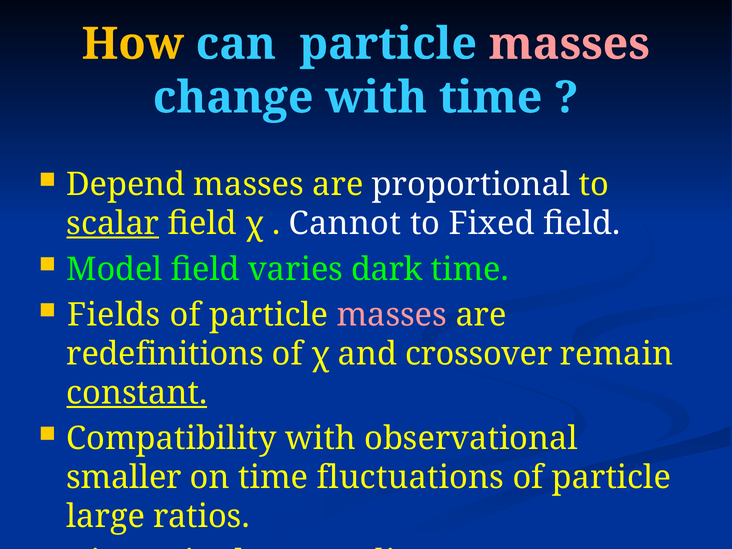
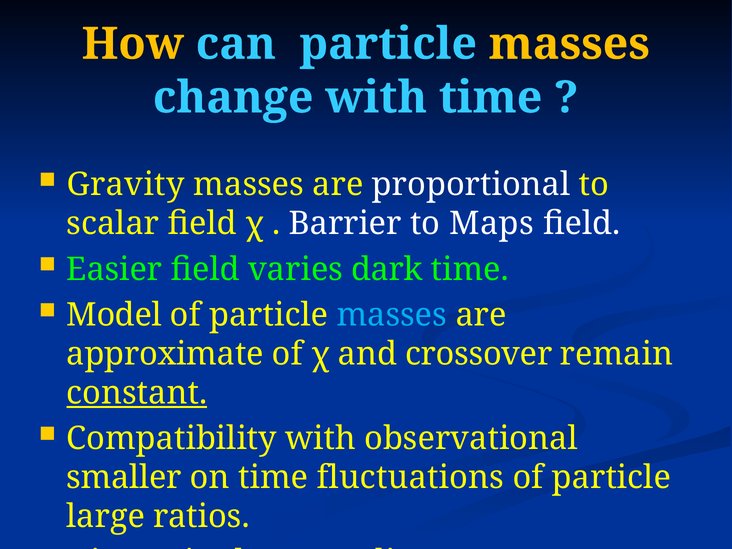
masses colour: pink -> yellow (569, 44)
Depend: Depend -> Gravity (126, 185)
scalar underline: present -> none (113, 224)
Cannot: Cannot -> Barrier (345, 224)
Fixed: Fixed -> Maps (492, 224)
Model: Model -> Easier (114, 269)
Fields: Fields -> Model (114, 315)
masses colour: pink -> light blue (392, 315)
redefinitions: redefinitions -> approximate (165, 354)
